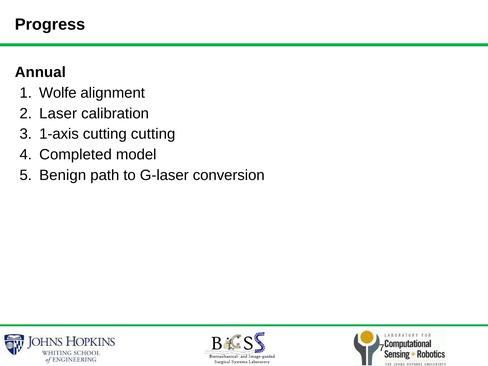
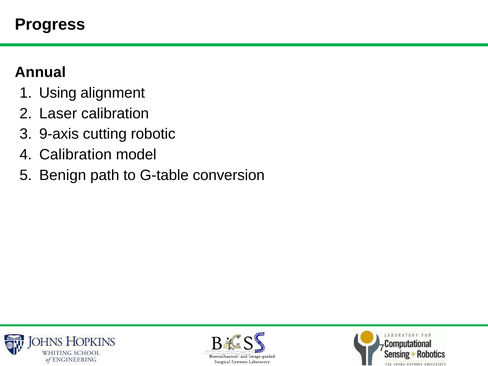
Wolfe: Wolfe -> Using (58, 93)
1-axis: 1-axis -> 9-axis (59, 134)
cutting cutting: cutting -> robotic (153, 134)
Completed: Completed -> Calibration (75, 155)
G-laser: G-laser -> G-table (164, 175)
